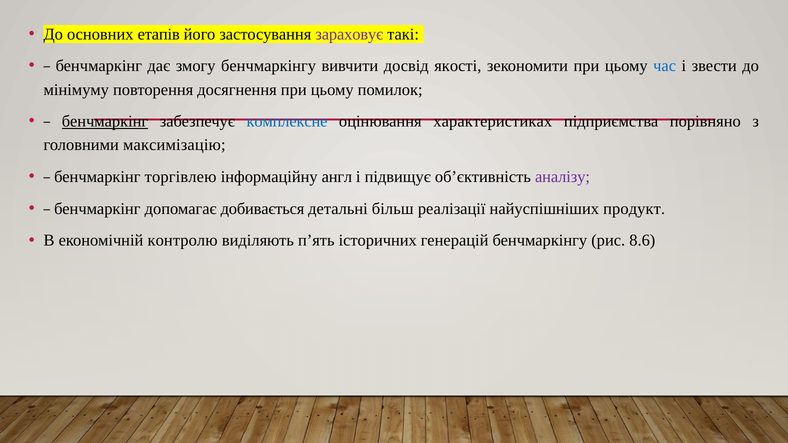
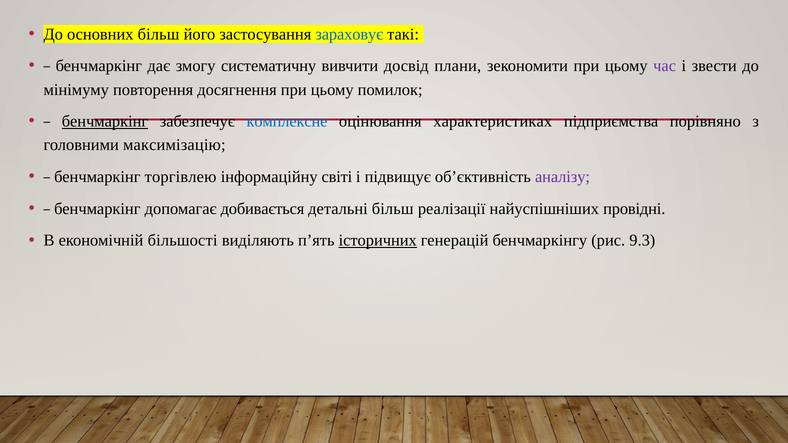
основних етапів: етапів -> більш (159, 34)
зараховує colour: purple -> blue (349, 34)
змогу бенчмаркінгу: бенчмаркінгу -> систематичну (269, 66)
якості: якості -> плани (458, 66)
час colour: blue -> purple (665, 66)
англ: англ -> світі (337, 177)
продукт: продукт -> провідні (634, 209)
контролю: контролю -> більшості (183, 241)
історичних underline: none -> present (378, 241)
8.6: 8.6 -> 9.3 (642, 241)
